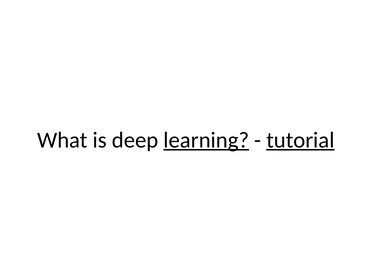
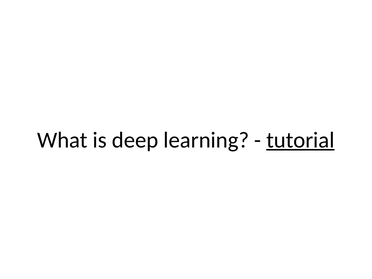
learning underline: present -> none (206, 140)
